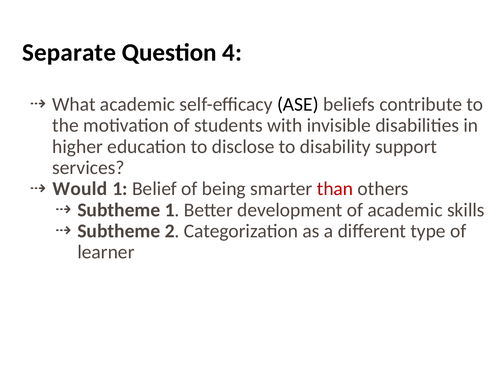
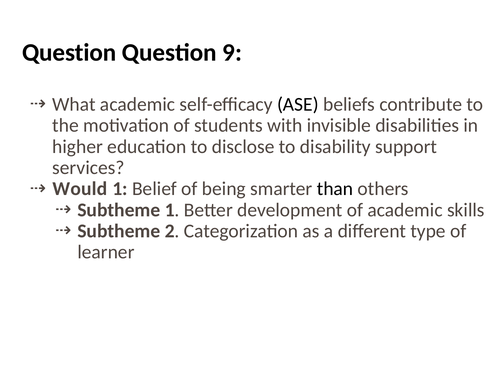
Separate: Separate -> Question (69, 53)
4: 4 -> 9 (232, 53)
than colour: red -> black (335, 189)
